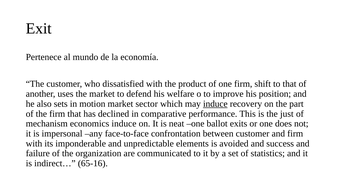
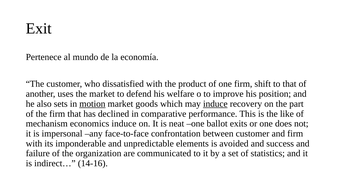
motion underline: none -> present (92, 104)
sector: sector -> goods (147, 104)
just: just -> like (287, 114)
65-16: 65-16 -> 14-16 (93, 163)
